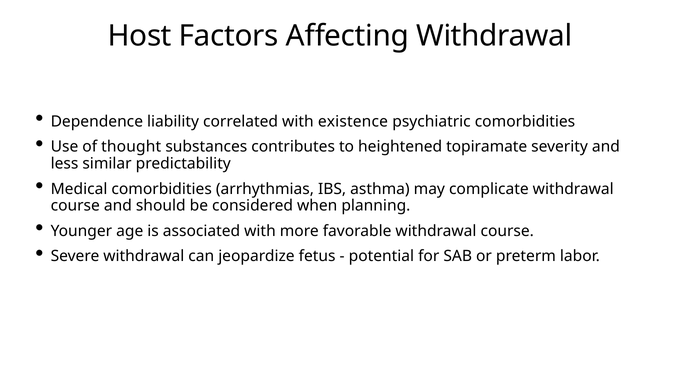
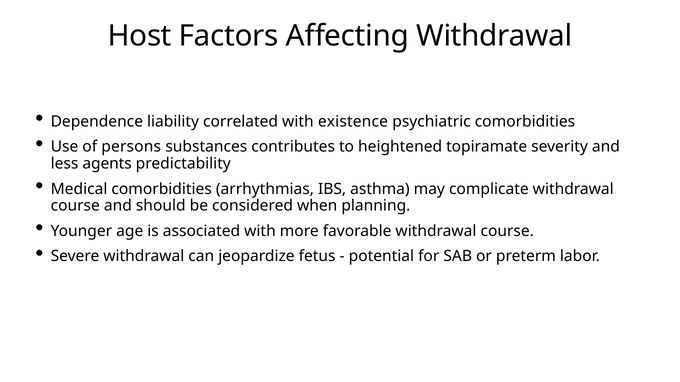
thought: thought -> persons (131, 147)
similar: similar -> agents (107, 164)
